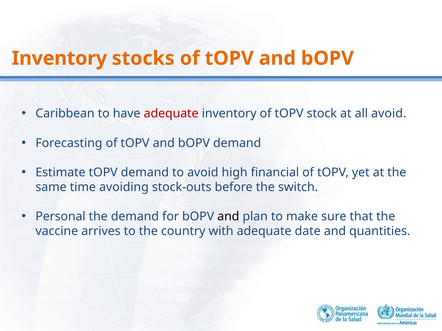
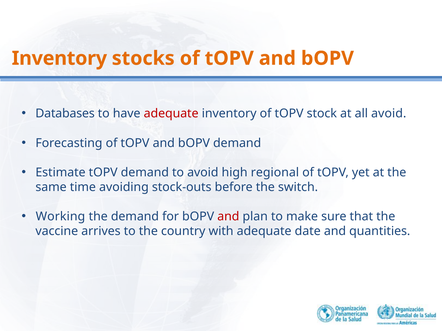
Caribbean: Caribbean -> Databases (65, 114)
financial: financial -> regional (275, 173)
Personal: Personal -> Working (60, 217)
and colour: black -> red (228, 217)
